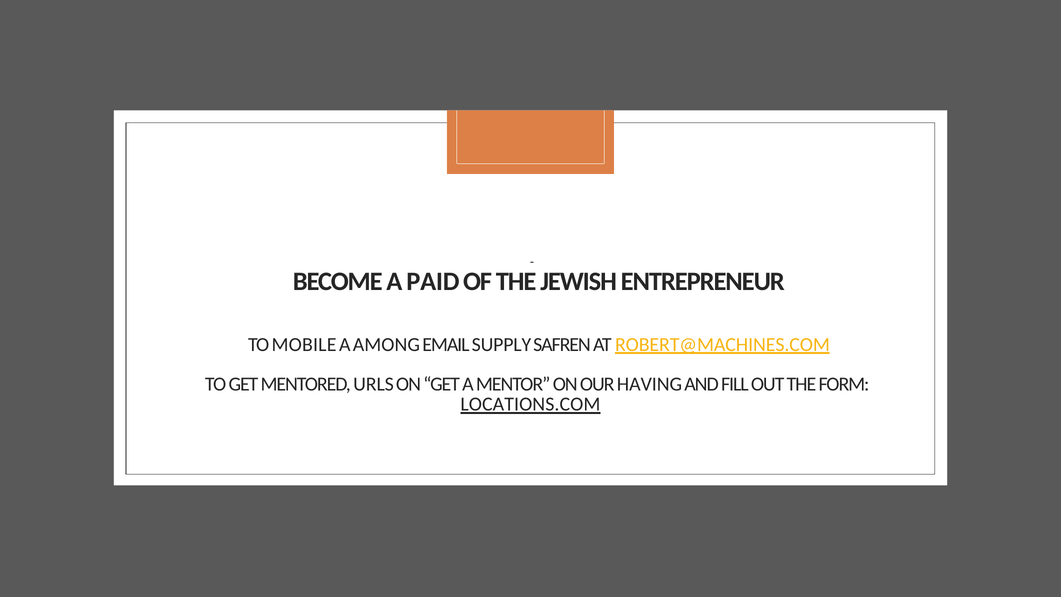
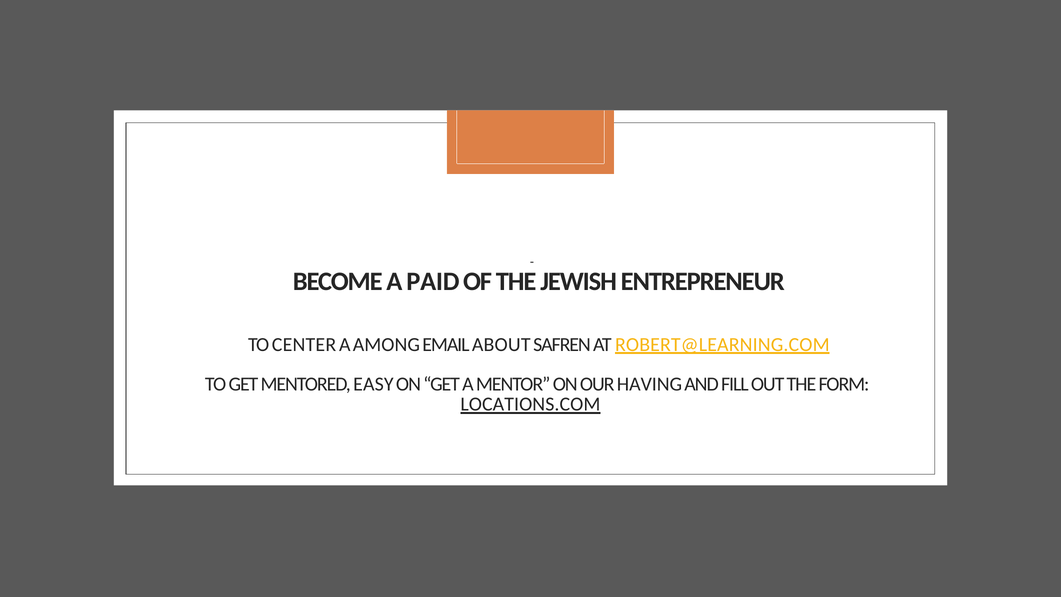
MOBILE: MOBILE -> CENTER (304, 344)
SUPPLY: SUPPLY -> ABOUT (501, 344)
ROBERT@MACHINES.COM: ROBERT@MACHINES.COM -> ROBERT@LEARNING.COM (722, 344)
URLS: URLS -> EASY (373, 384)
